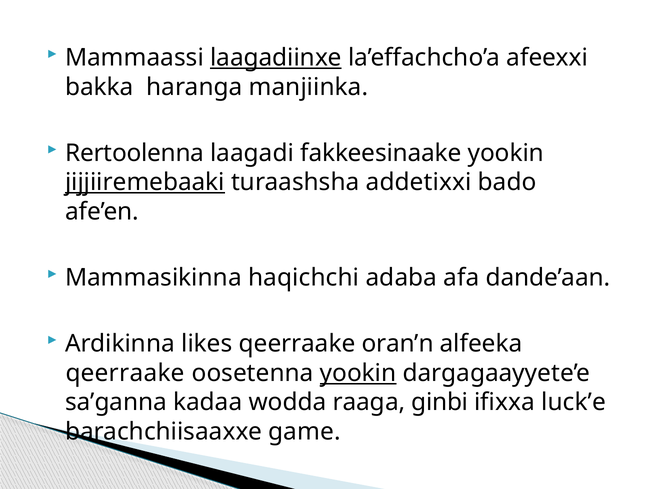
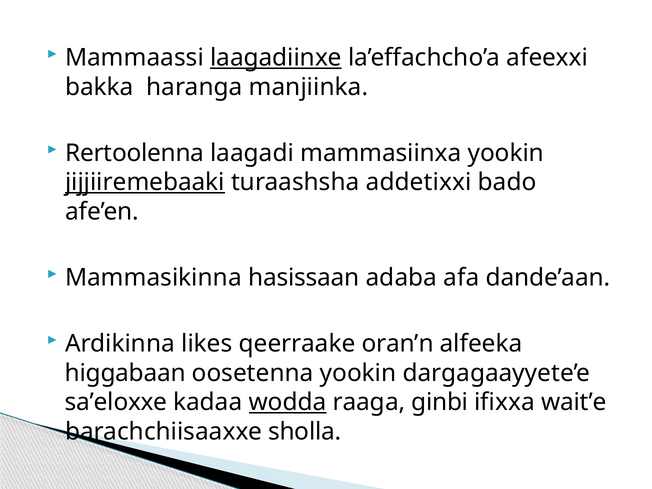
fakkeesinaake: fakkeesinaake -> mammasiinxa (381, 153)
haqichchi: haqichchi -> hasissaan (304, 278)
qeerraake: qeerraake -> higgabaan (125, 373)
yookin underline: present -> none (358, 373)
sa’ganna: sa’ganna -> sa’eloxxe (116, 402)
wodda underline: none -> present (288, 402)
luck’e: luck’e -> wait’e (574, 402)
game: game -> sholla (305, 432)
